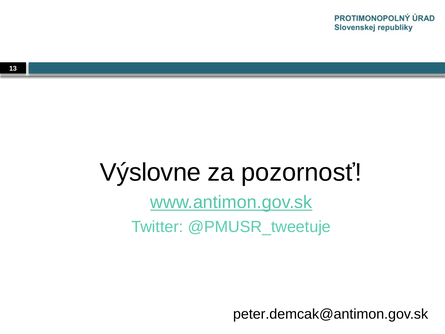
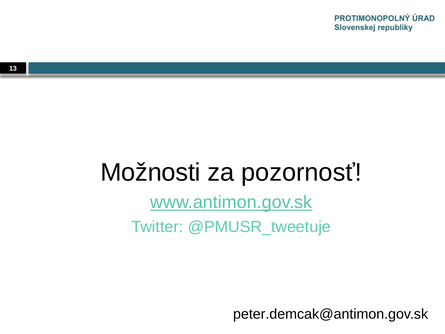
Výslovne: Výslovne -> Možnosti (150, 172)
